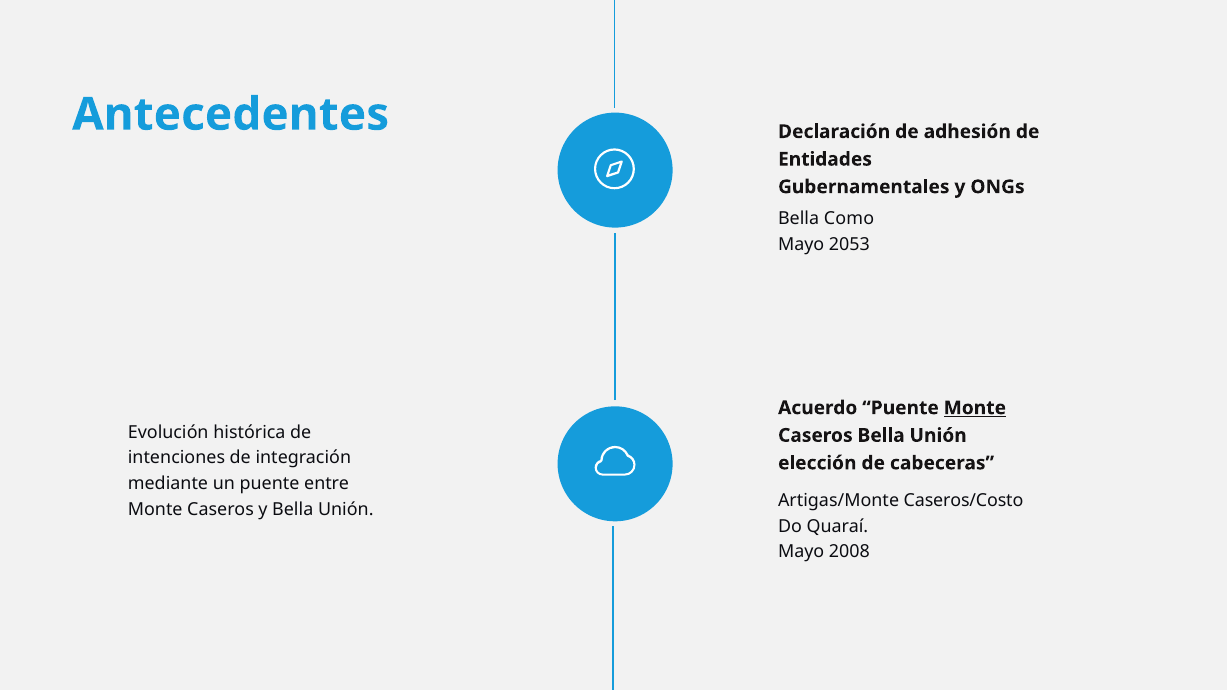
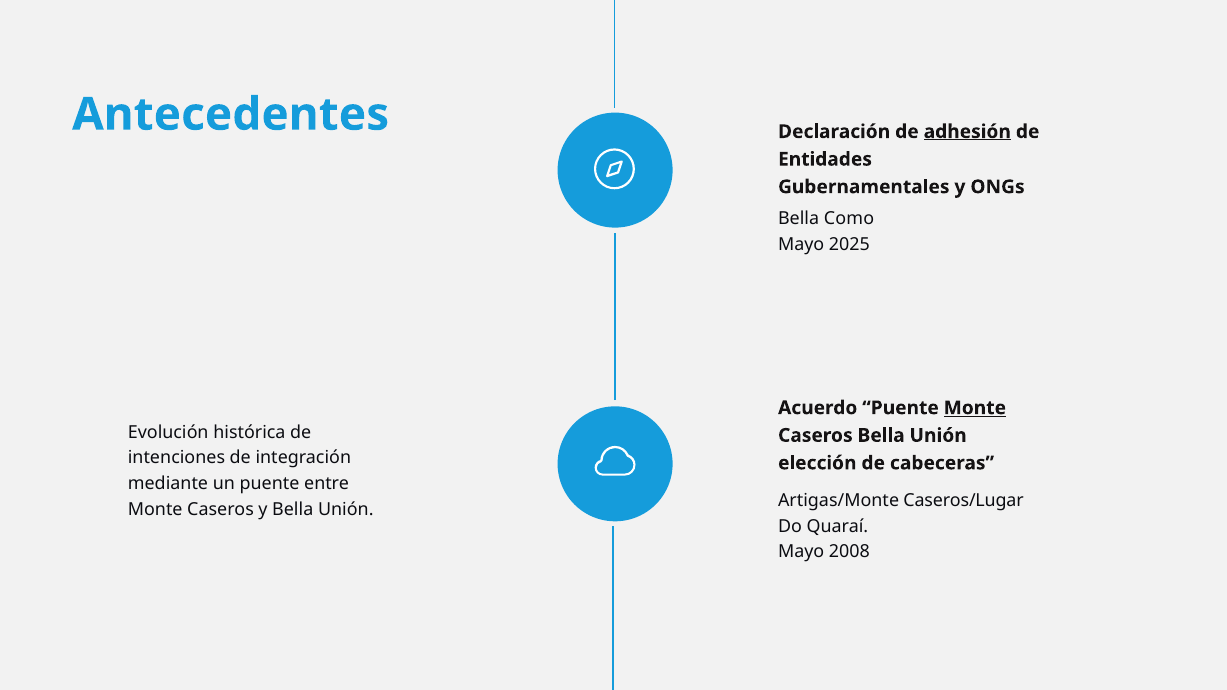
adhesión underline: none -> present (967, 132)
2053: 2053 -> 2025 (849, 245)
Caseros/Costo: Caseros/Costo -> Caseros/Lugar (964, 501)
